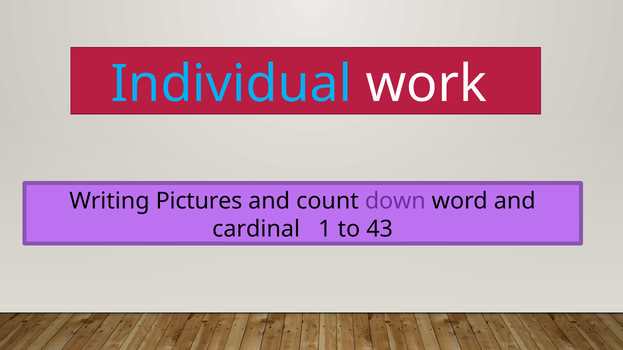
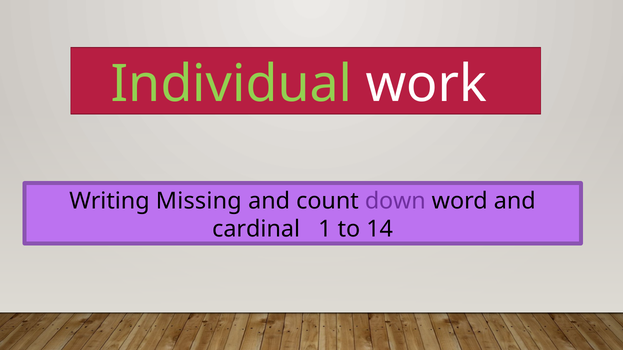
Individual colour: light blue -> light green (232, 84)
Pictures: Pictures -> Missing (199, 201)
43: 43 -> 14 (380, 229)
